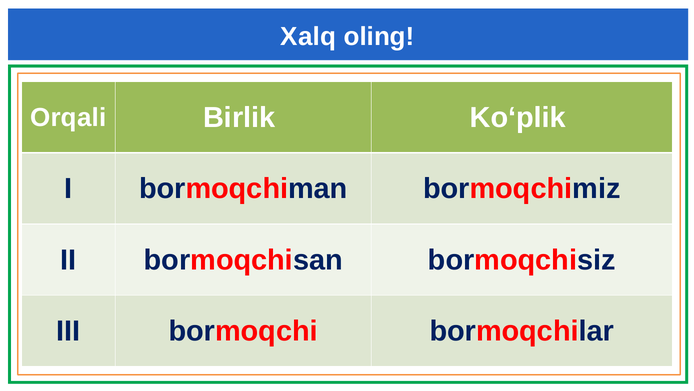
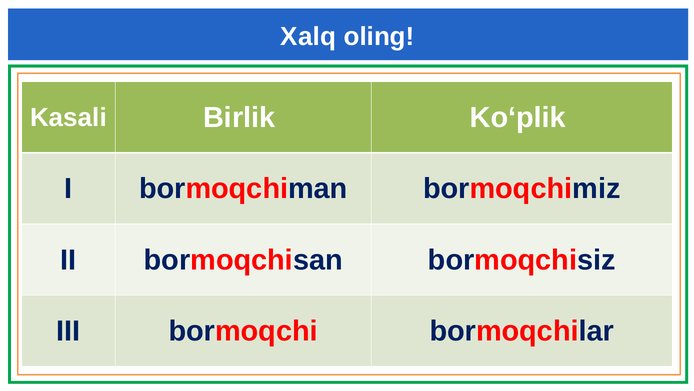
Orqali: Orqali -> Kasali (68, 117)
